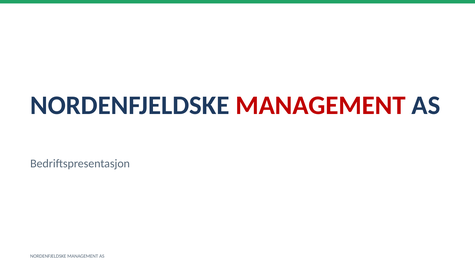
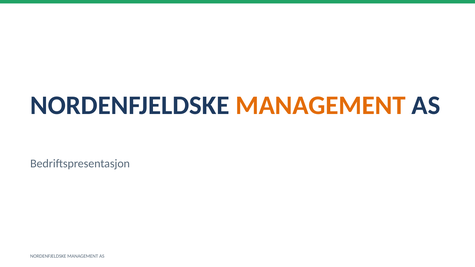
MANAGEMENT colour: red -> orange (321, 105)
